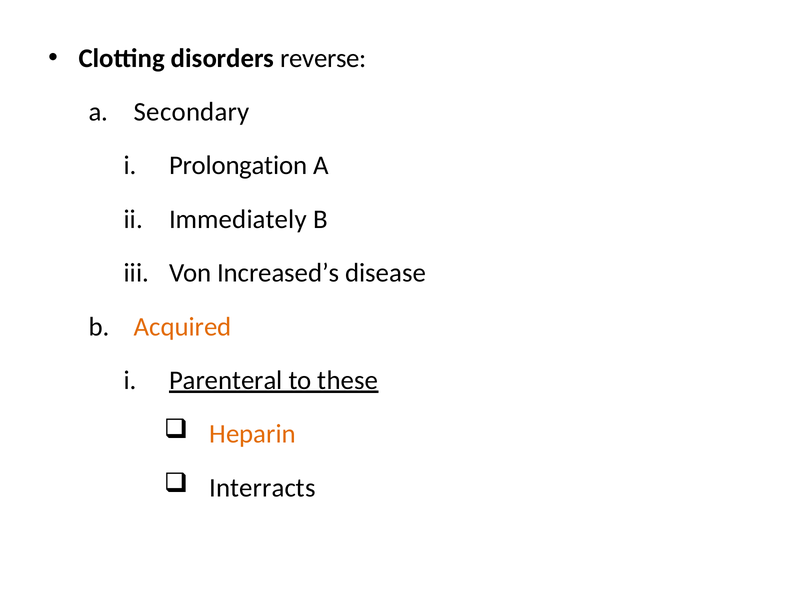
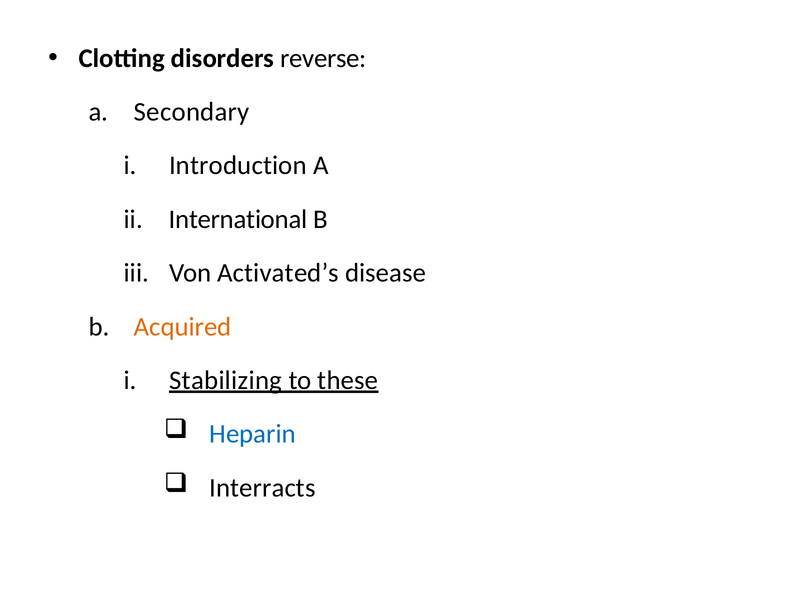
Prolongation: Prolongation -> Introduction (238, 166)
Immediately: Immediately -> International (238, 219)
Increased’s: Increased’s -> Activated’s (278, 273)
Parenteral: Parenteral -> Stabilizing (226, 380)
Heparin colour: orange -> blue (253, 434)
